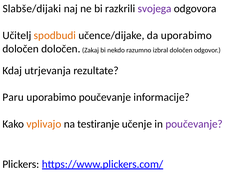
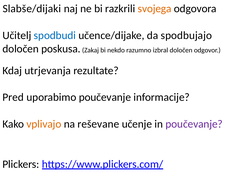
svojega colour: purple -> orange (155, 9)
spodbudi colour: orange -> blue (55, 35)
da uporabimo: uporabimo -> spodbujajo (186, 35)
določen določen: določen -> poskusa (61, 49)
Paru: Paru -> Pred (13, 97)
testiranje: testiranje -> reševane (98, 124)
